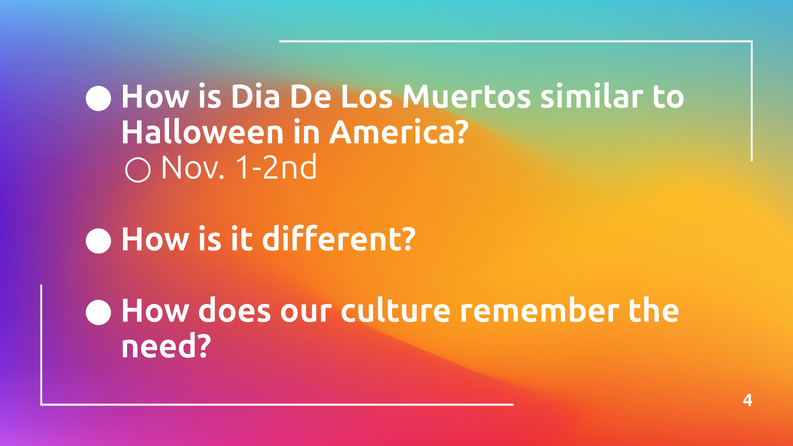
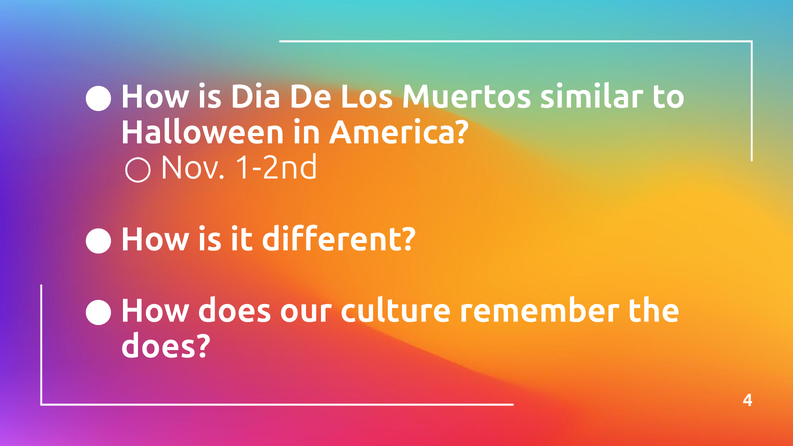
need: need -> does (166, 347)
